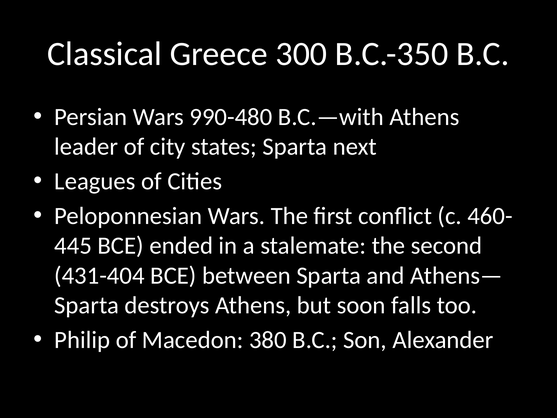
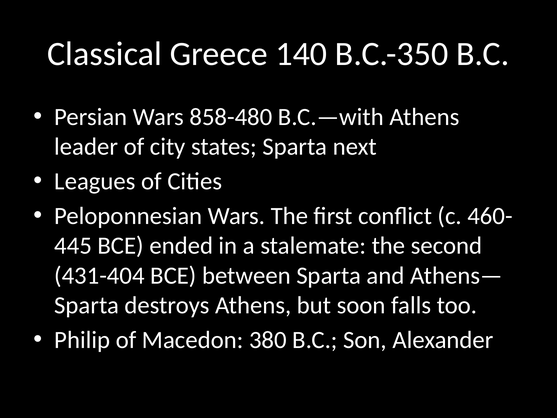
300: 300 -> 140 (301, 54)
990-480: 990-480 -> 858-480 (231, 117)
